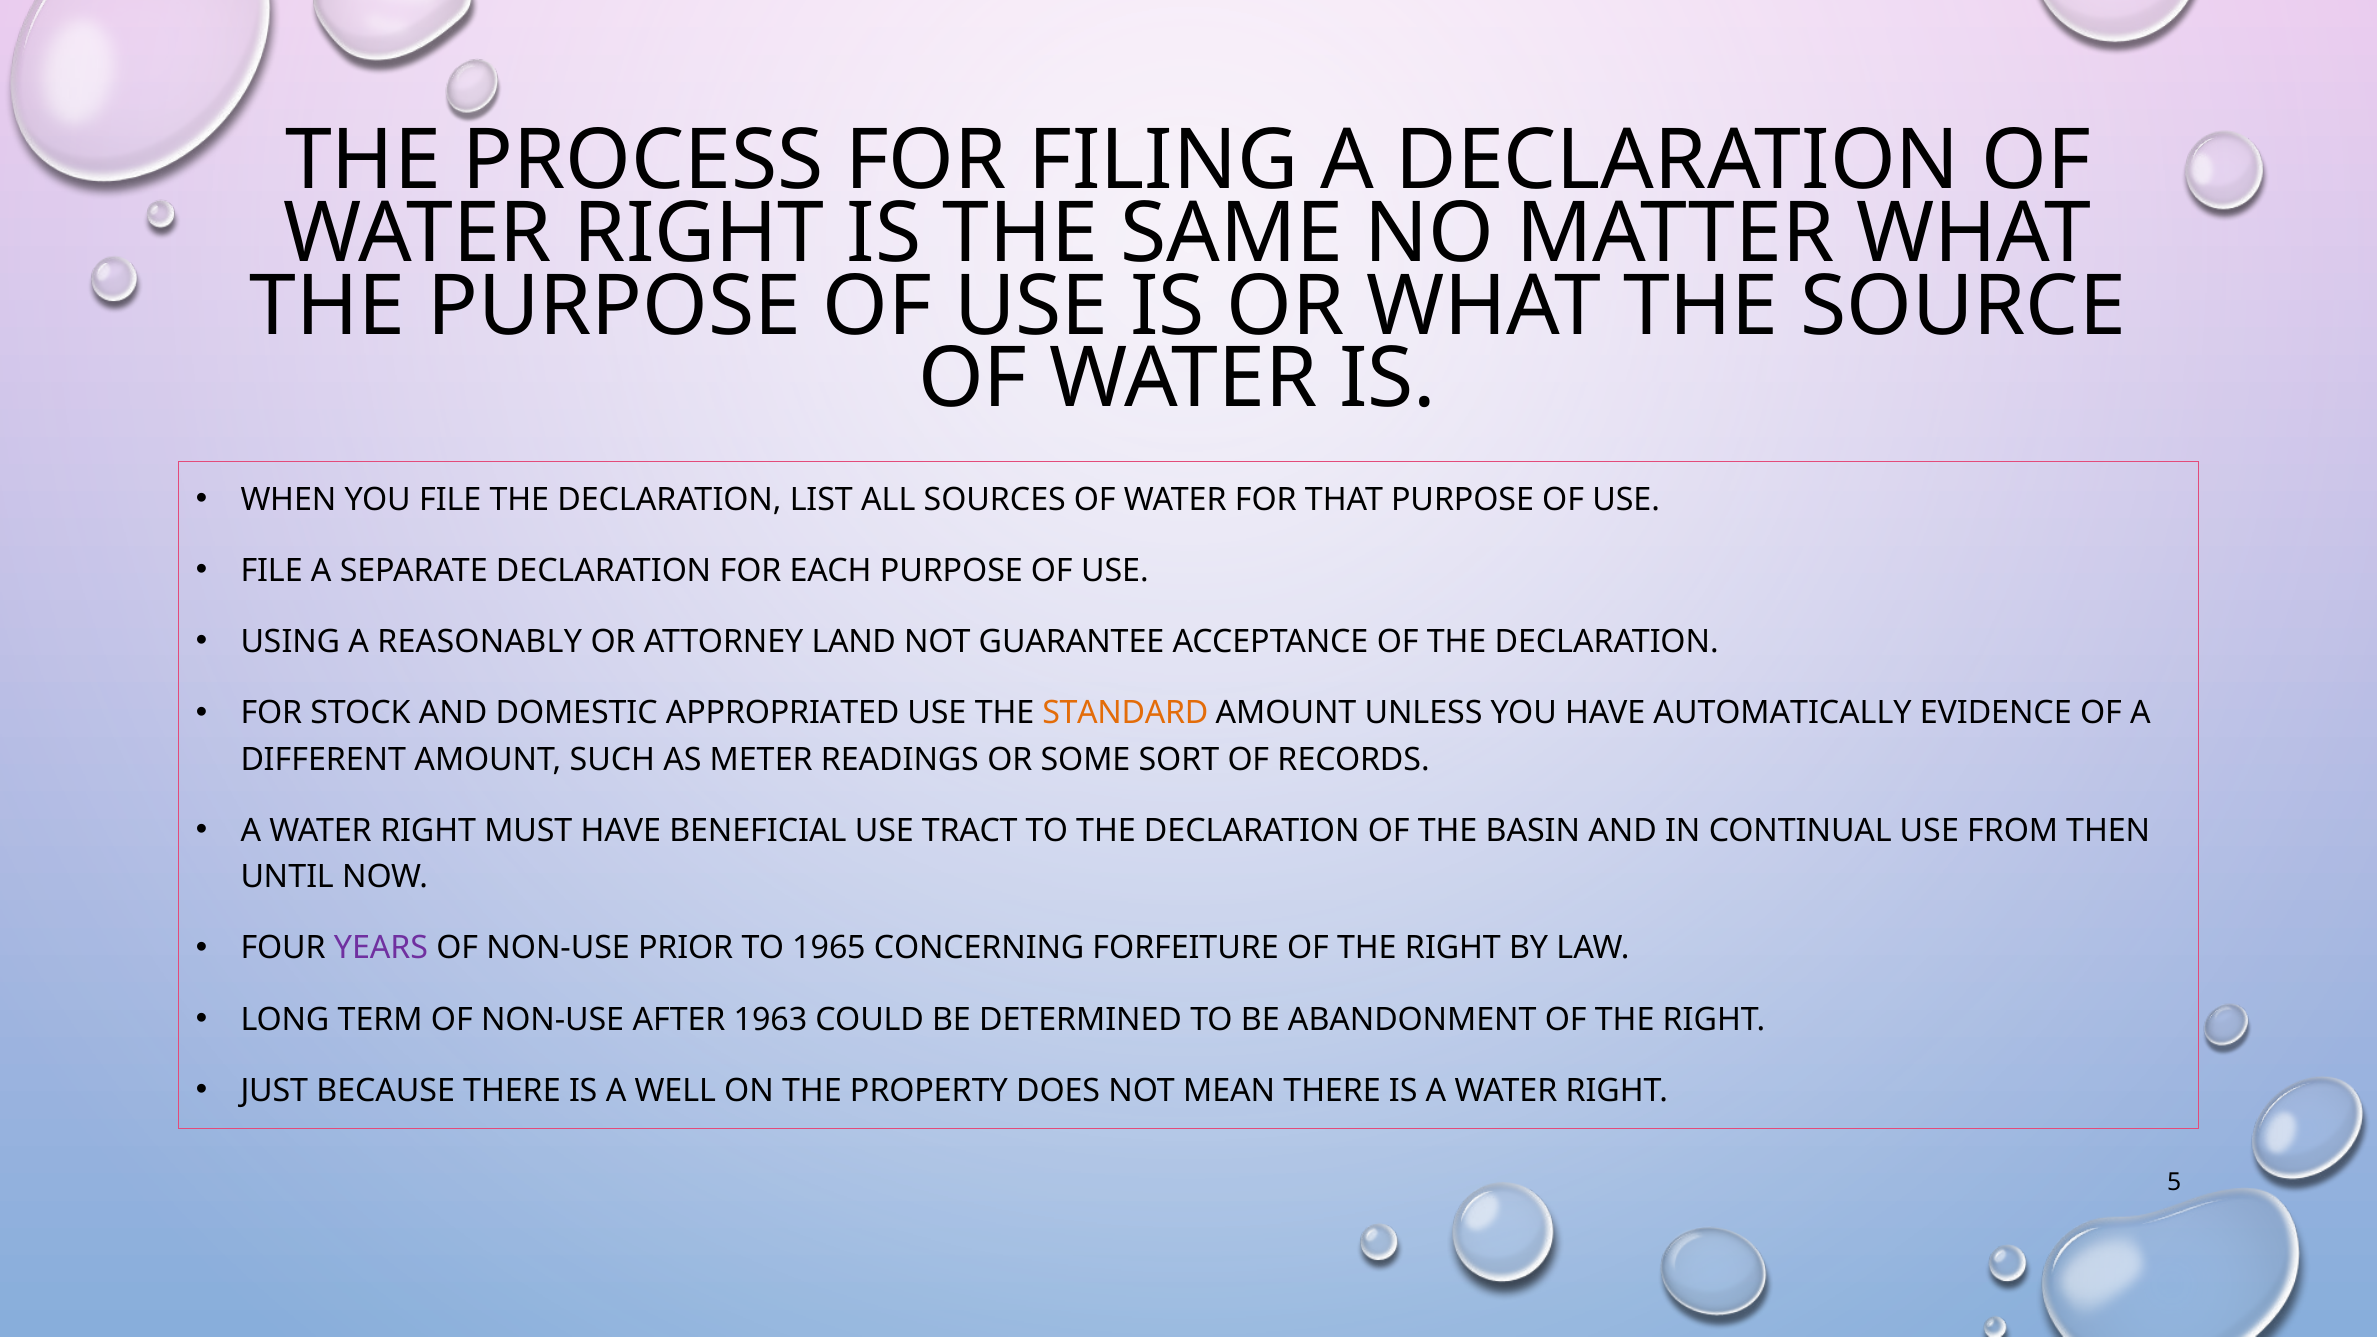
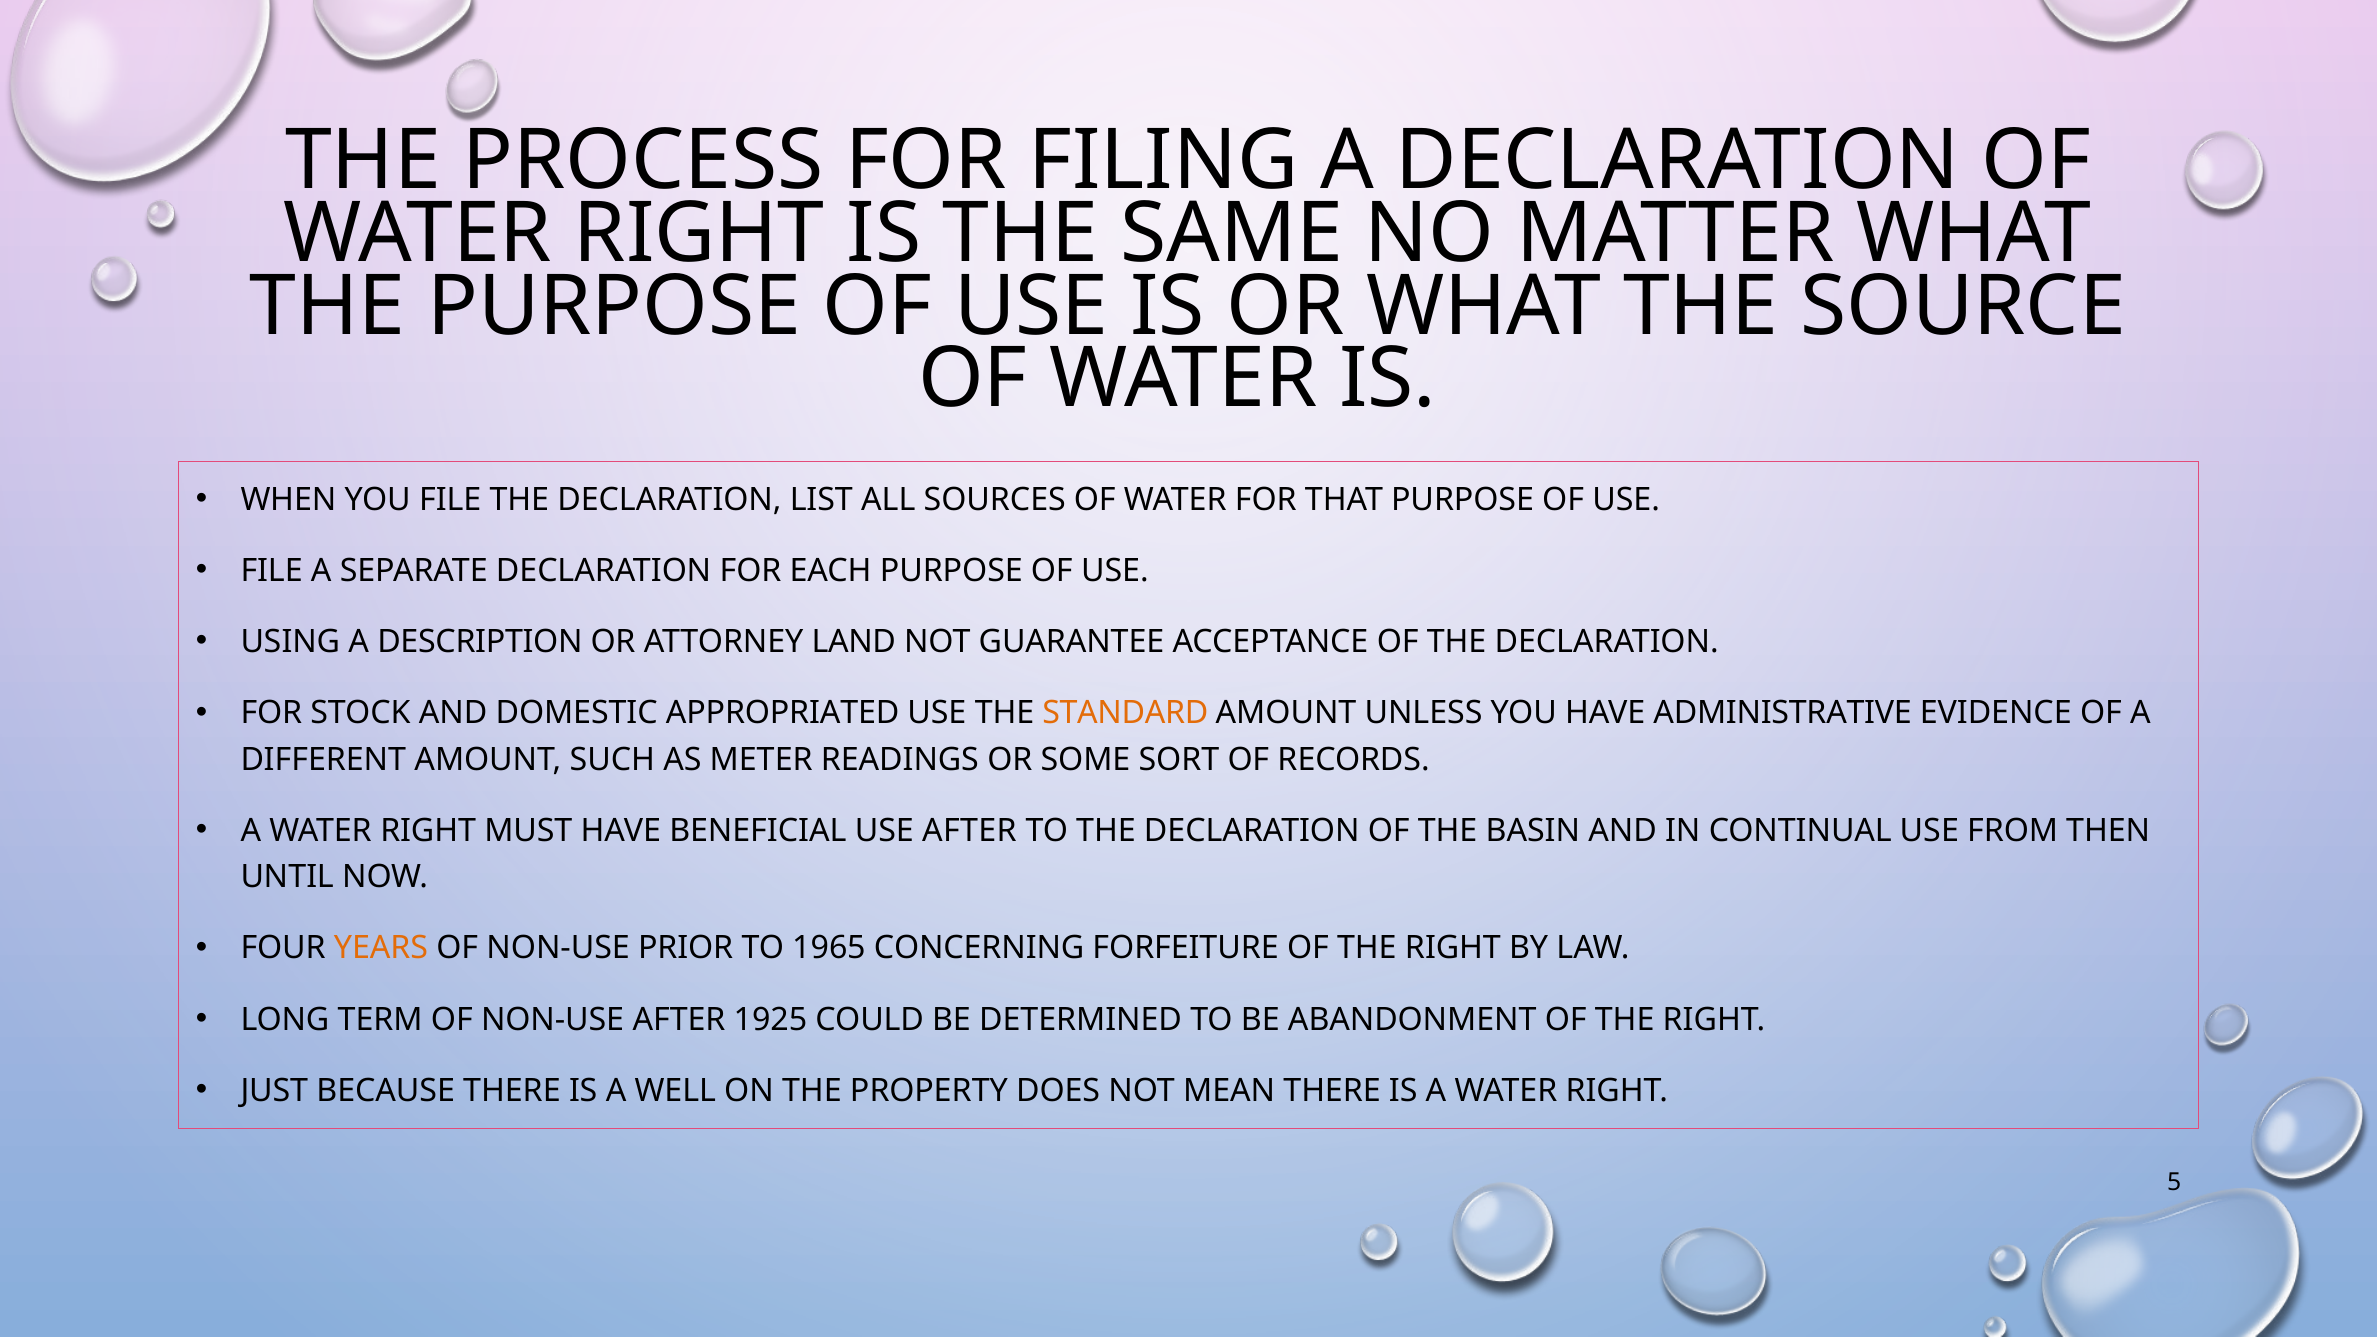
REASONABLY: REASONABLY -> DESCRIPTION (480, 642)
AUTOMATICALLY: AUTOMATICALLY -> ADMINISTRATIVE (1783, 713)
USE TRACT: TRACT -> AFTER (969, 831)
YEARS colour: purple -> orange (381, 948)
1963: 1963 -> 1925 (770, 1019)
